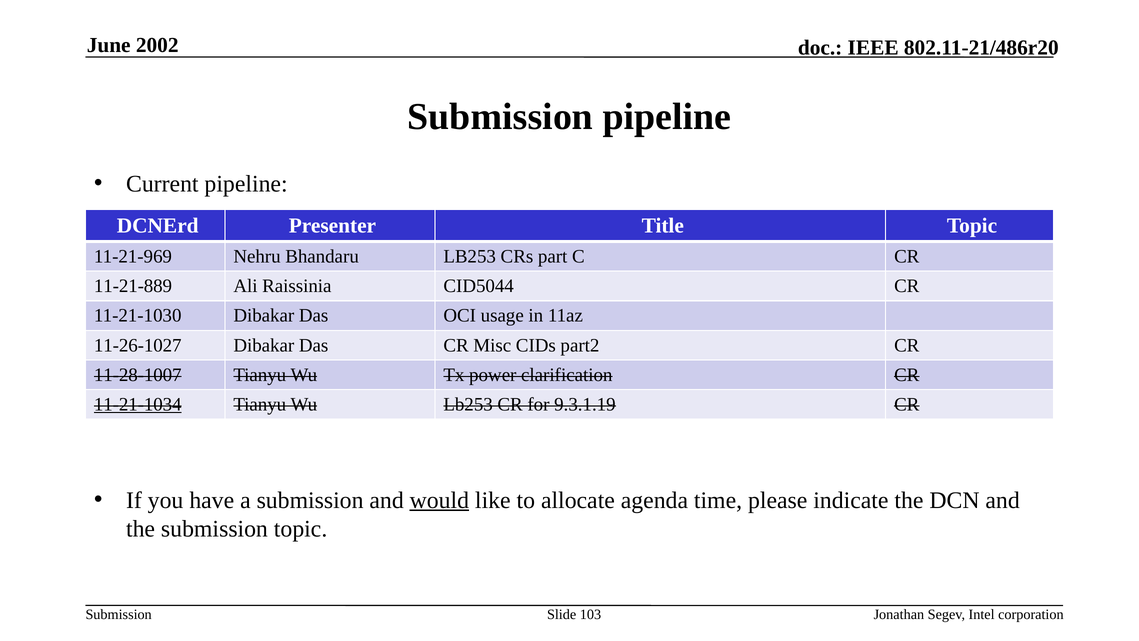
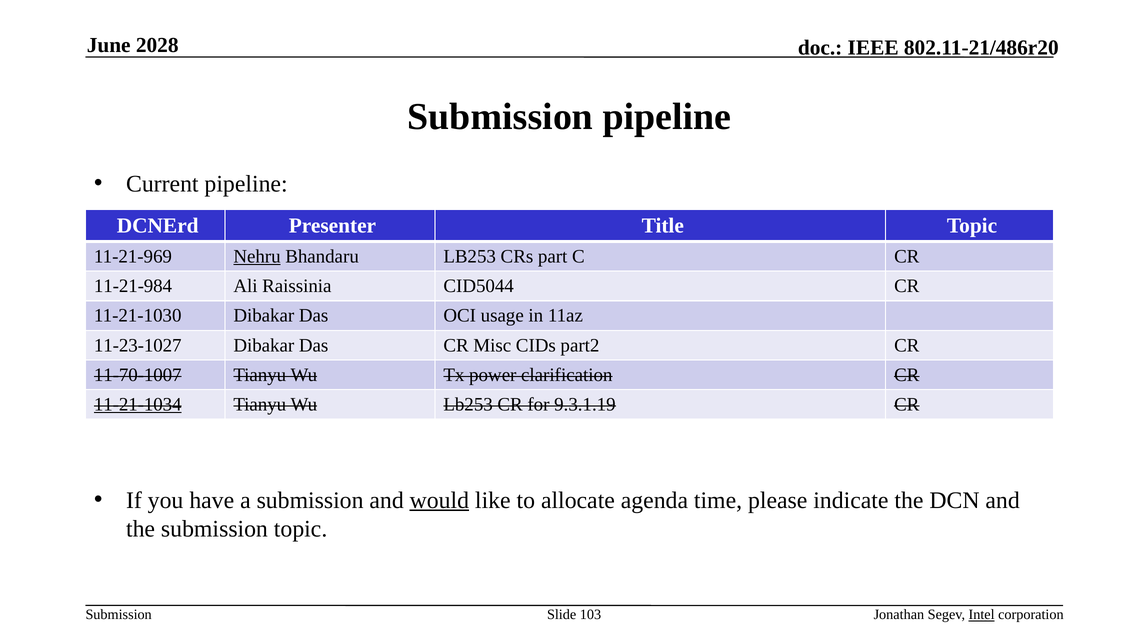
2002: 2002 -> 2028 (157, 45)
Nehru underline: none -> present (257, 256)
11-21-889: 11-21-889 -> 11-21-984 (133, 286)
11-26-1027: 11-26-1027 -> 11-23-1027 (138, 345)
11-28-1007: 11-28-1007 -> 11-70-1007 (138, 375)
Intel underline: none -> present (982, 614)
